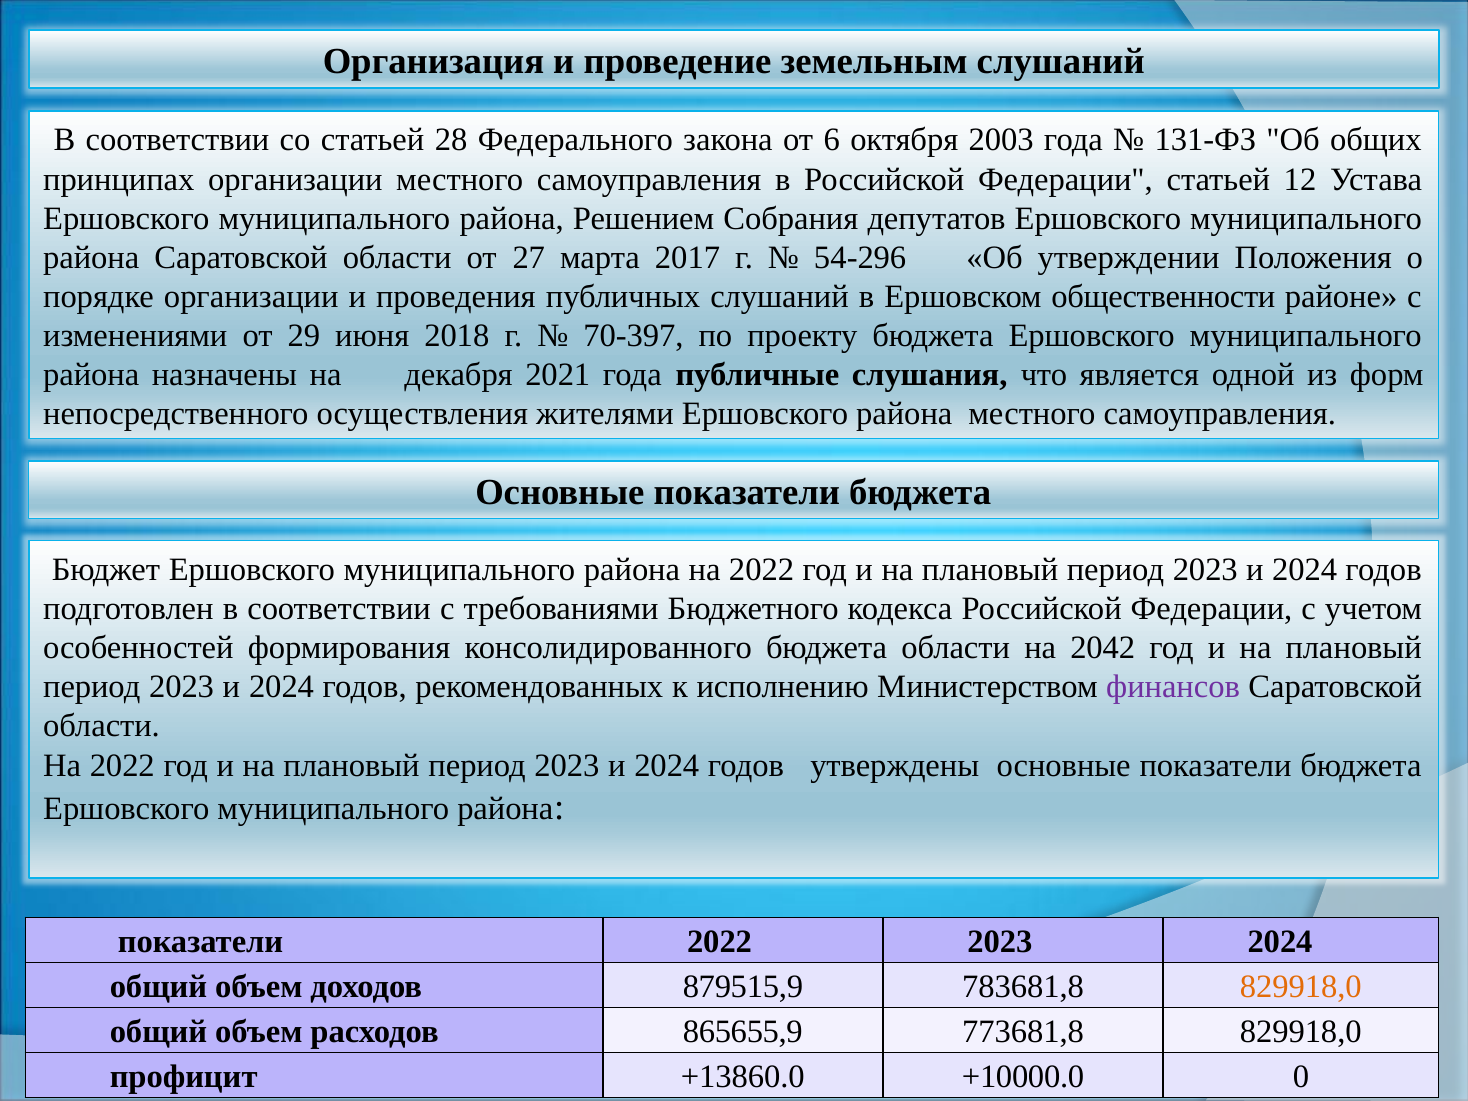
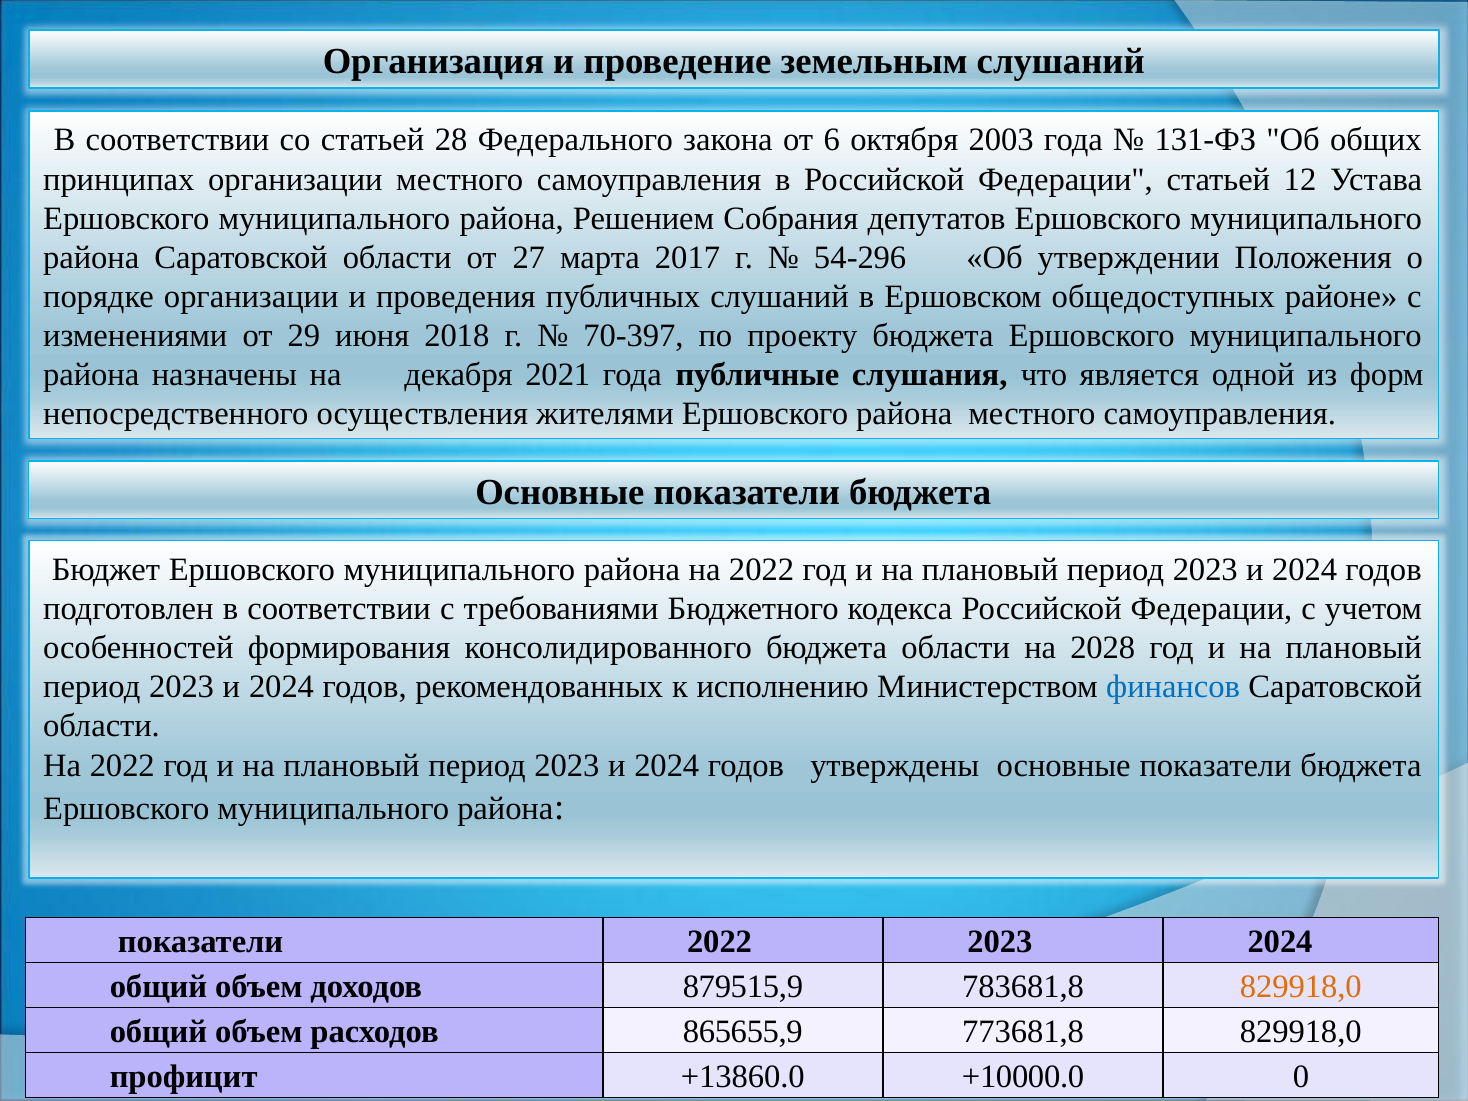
общественности: общественности -> общедоступных (1163, 297)
2042: 2042 -> 2028 (1103, 648)
финансов colour: purple -> blue (1173, 687)
